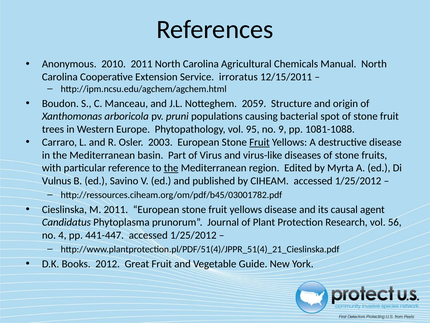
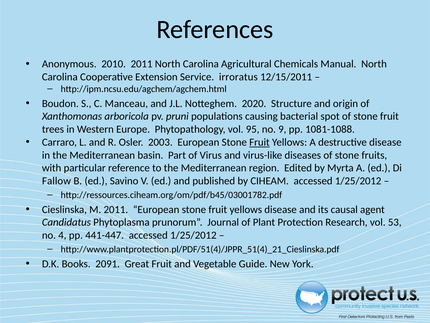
2059: 2059 -> 2020 (254, 103)
the underline: present -> none (171, 168)
Vulnus: Vulnus -> Fallow (56, 181)
56: 56 -> 53 (395, 222)
2012: 2012 -> 2091 (108, 263)
